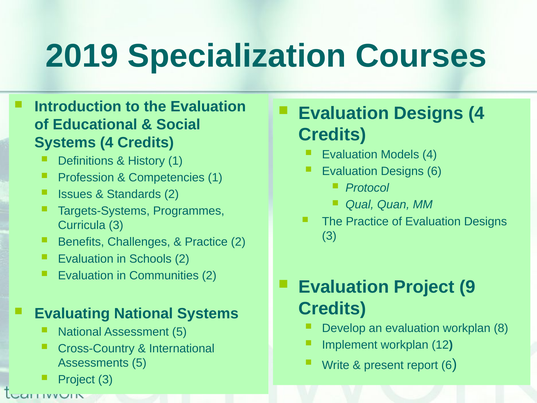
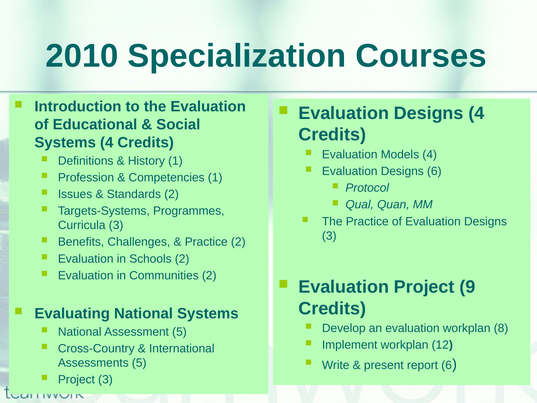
2019: 2019 -> 2010 (82, 56)
